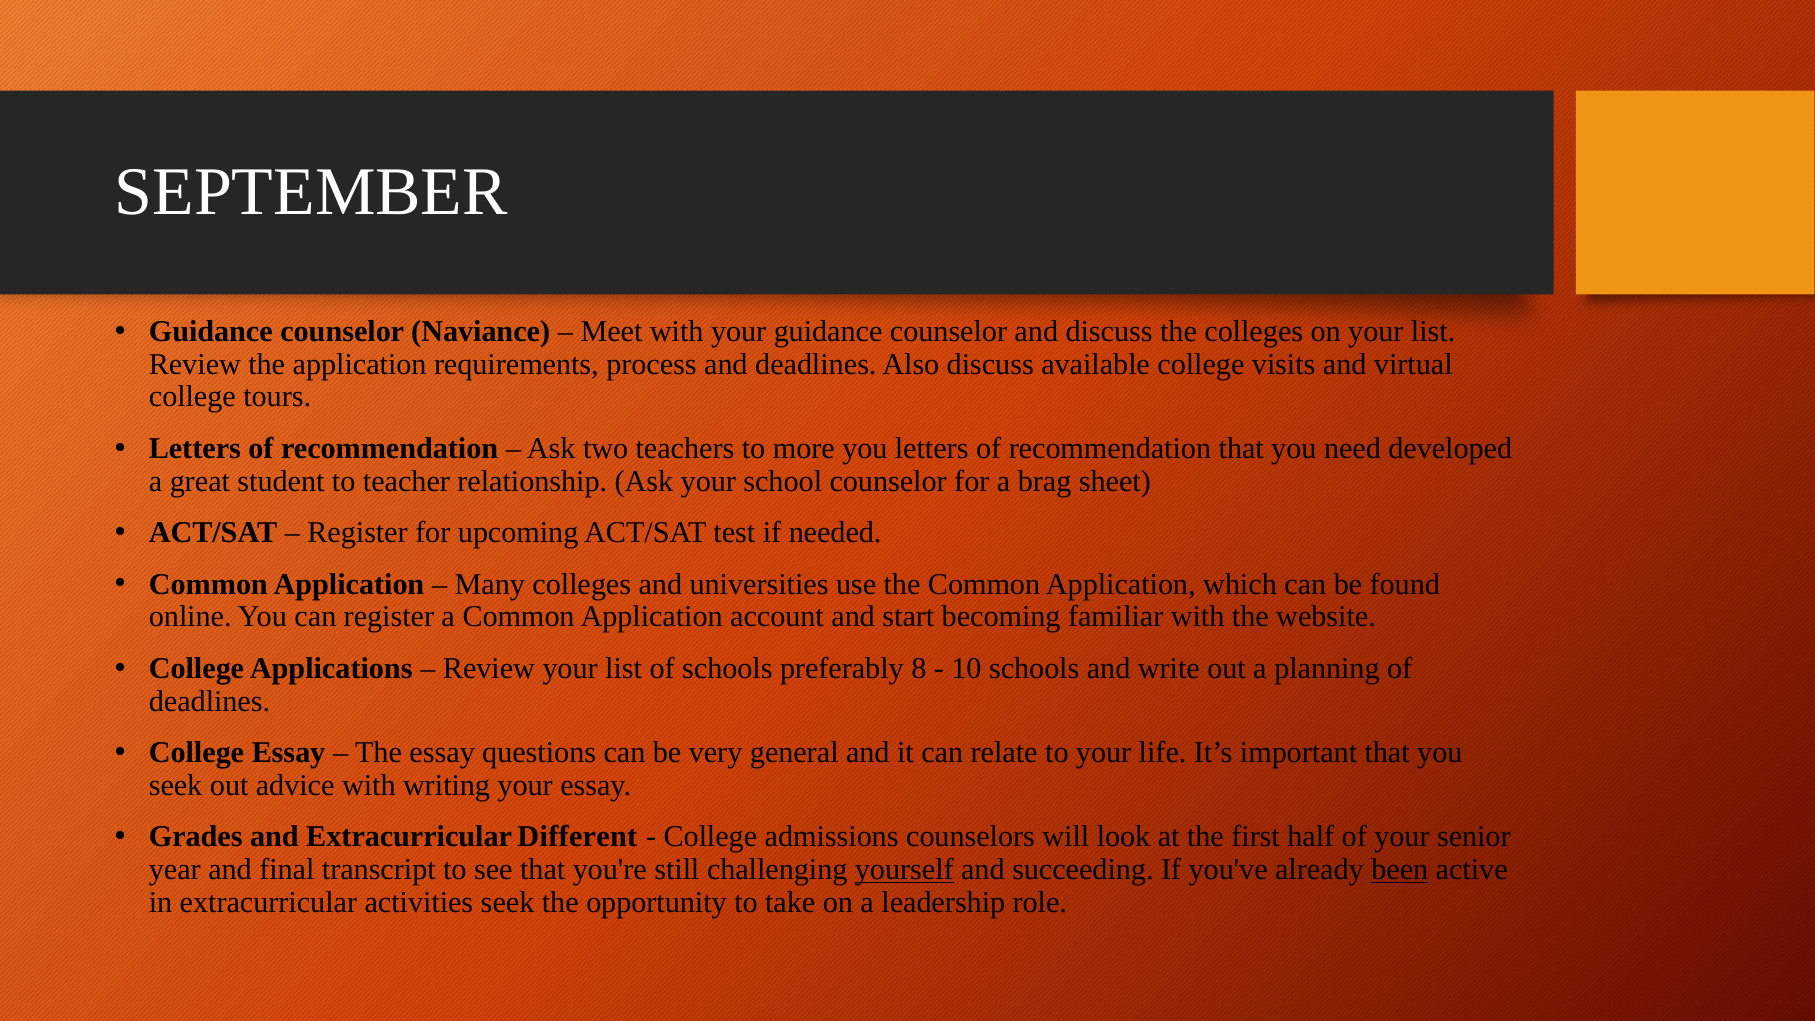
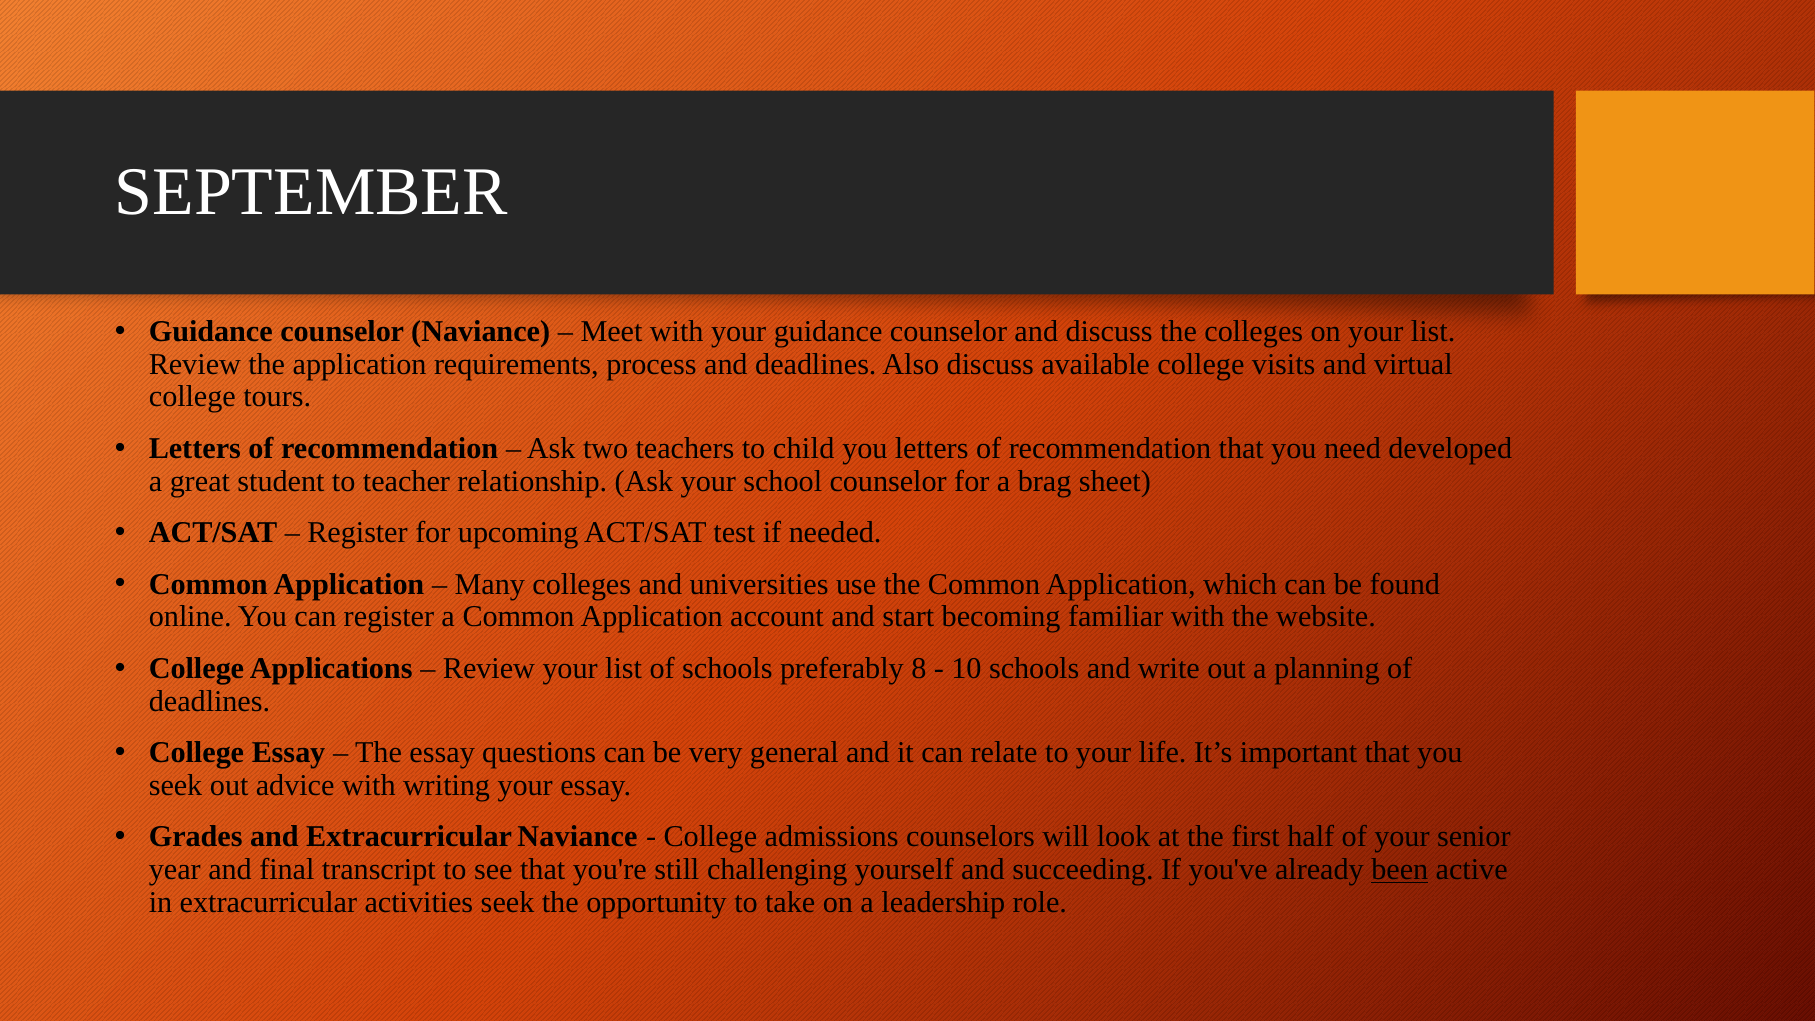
more: more -> child (804, 449)
Extracurricular Different: Different -> Naviance (577, 837)
yourself underline: present -> none (904, 869)
